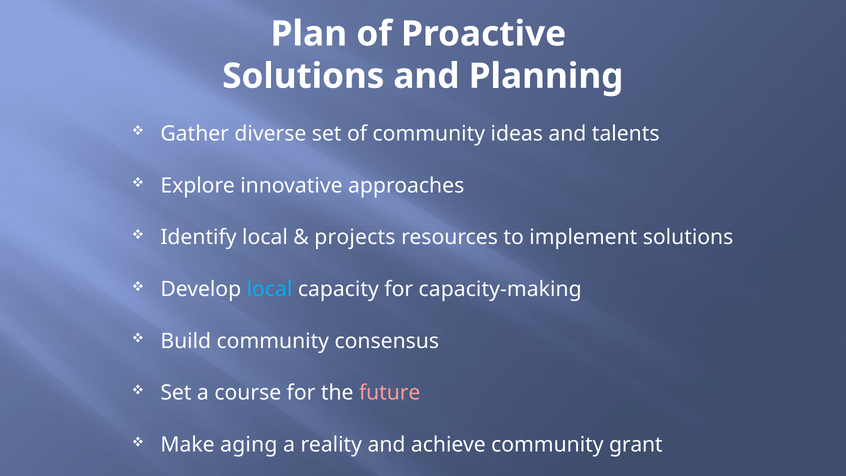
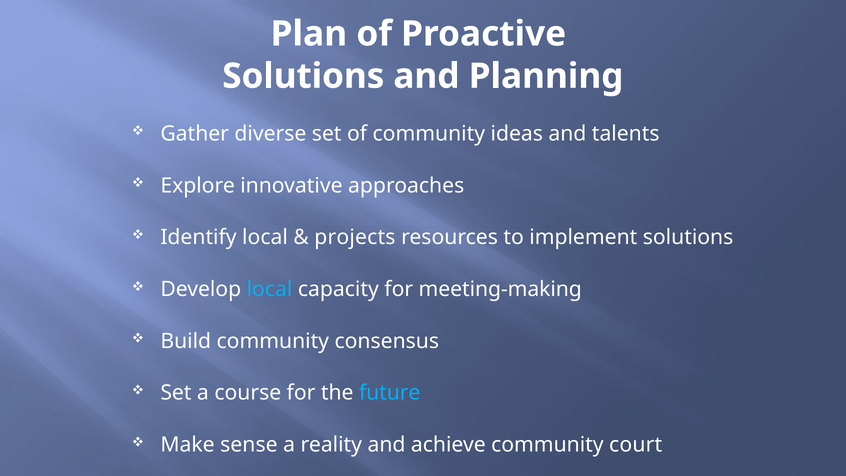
capacity-making: capacity-making -> meeting-making (500, 289)
future colour: pink -> light blue (390, 393)
aging: aging -> sense (249, 445)
grant: grant -> court (636, 445)
